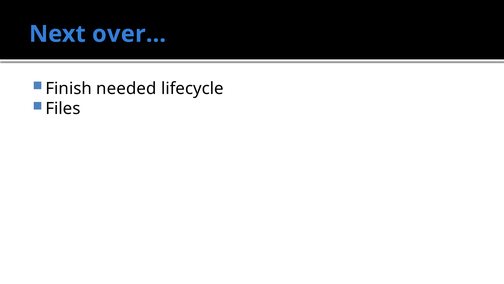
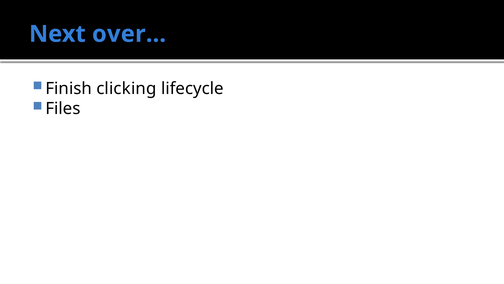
needed: needed -> clicking (126, 88)
